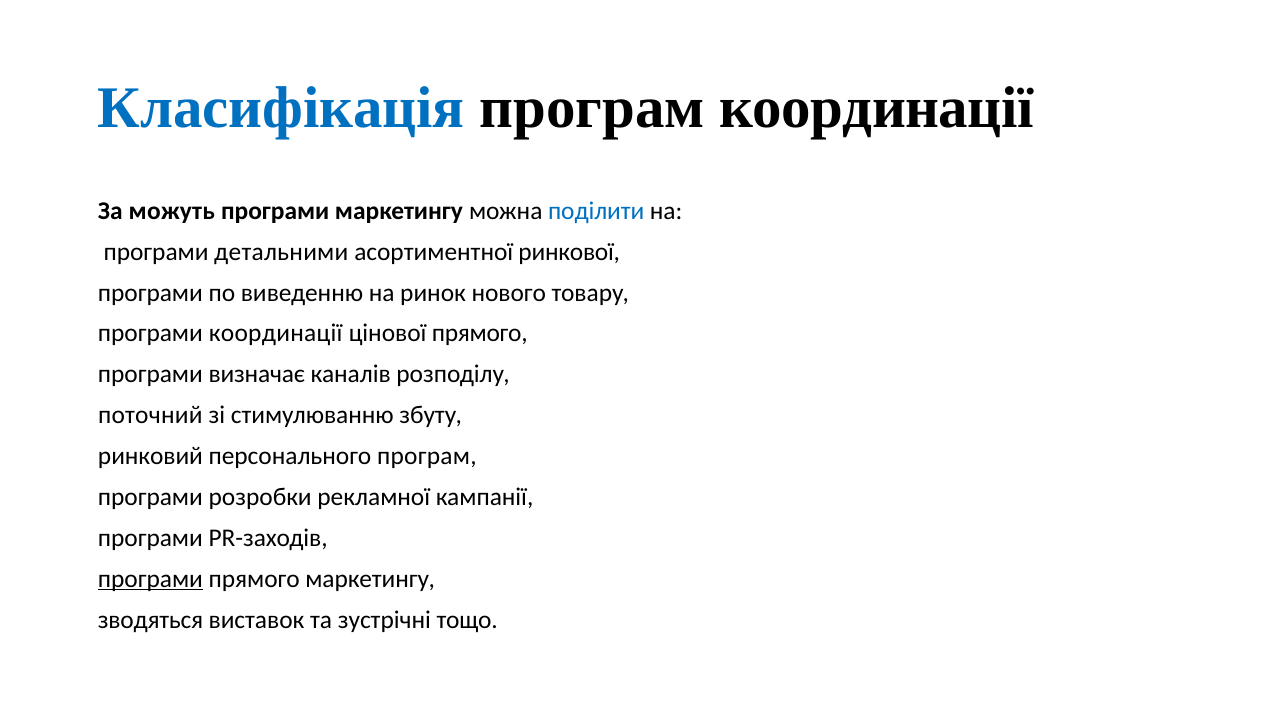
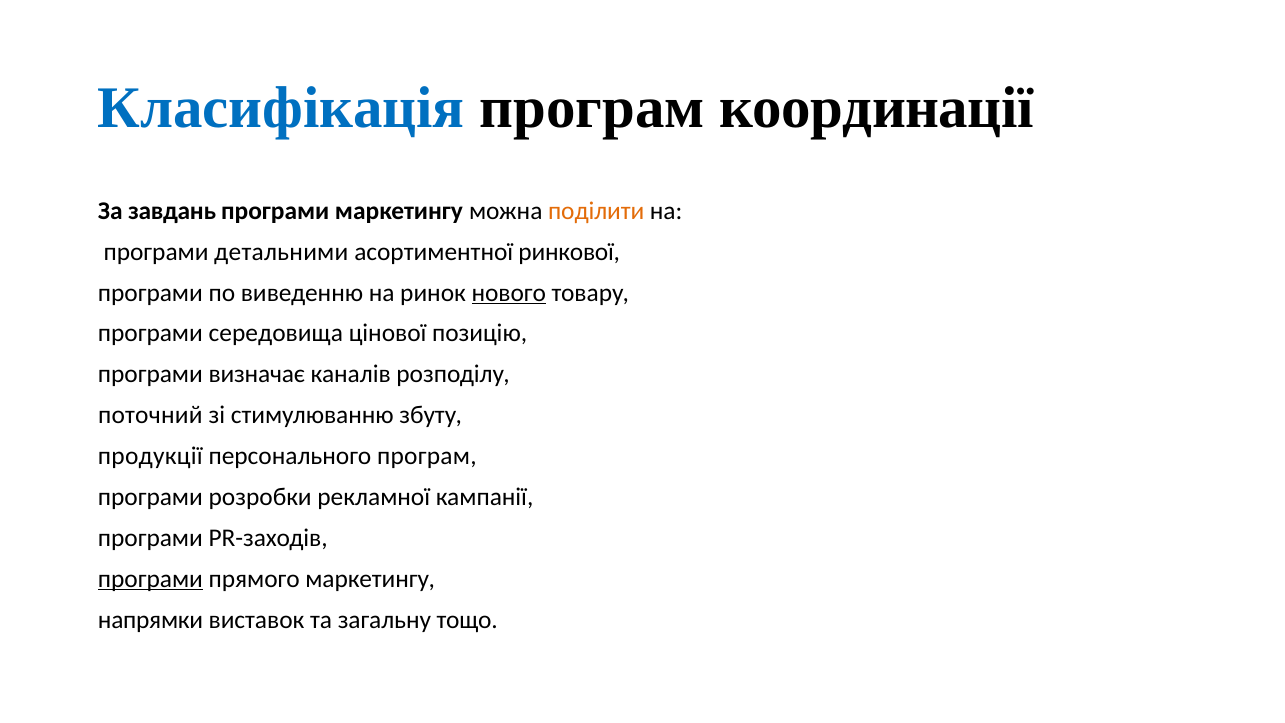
можуть: можуть -> завдань (172, 211)
поділити colour: blue -> orange (596, 211)
нового underline: none -> present (509, 293)
програми координації: координації -> середовища (276, 333)
цінової прямого: прямого -> позицію (480, 333)
ринковий: ринковий -> продукції (150, 456)
зводяться: зводяться -> напрямки (151, 619)
зустрічні: зустрічні -> загальну (384, 619)
